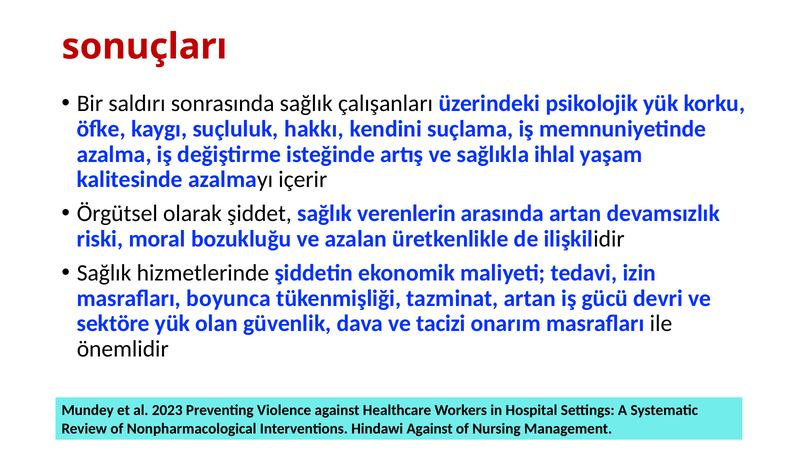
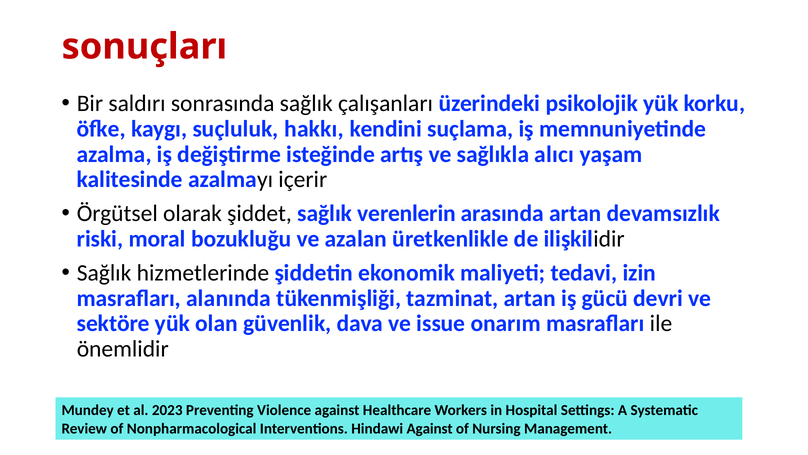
ihlal: ihlal -> alıcı (554, 154)
boyunca: boyunca -> alanında (229, 298)
tacizi: tacizi -> issue (441, 323)
